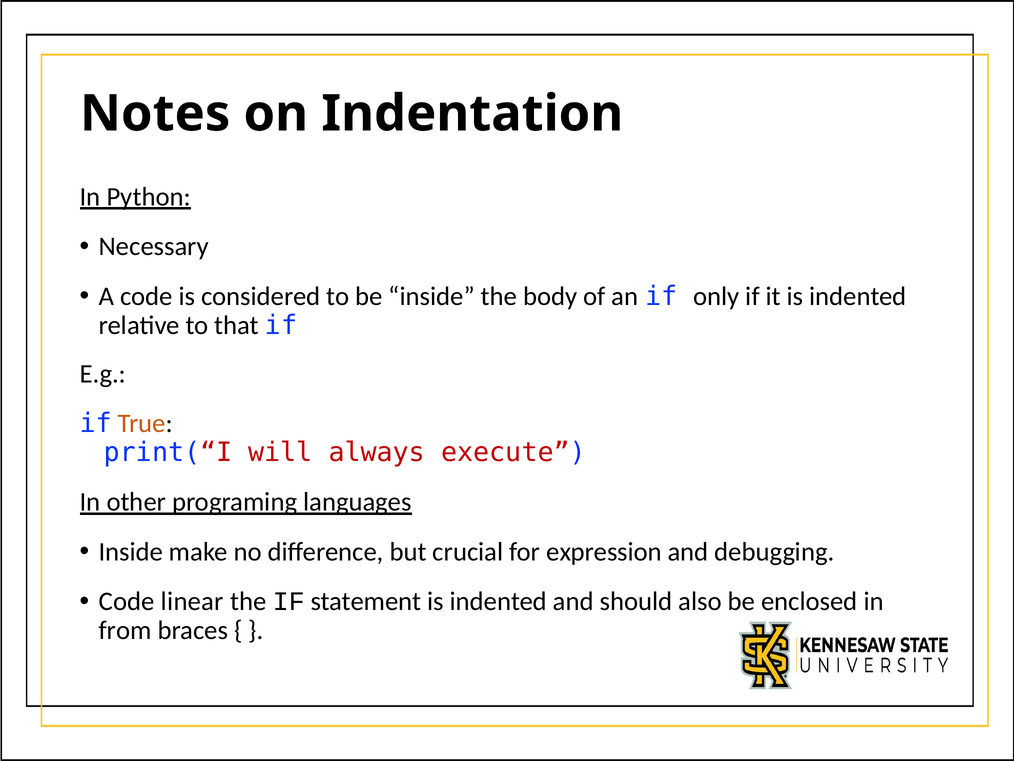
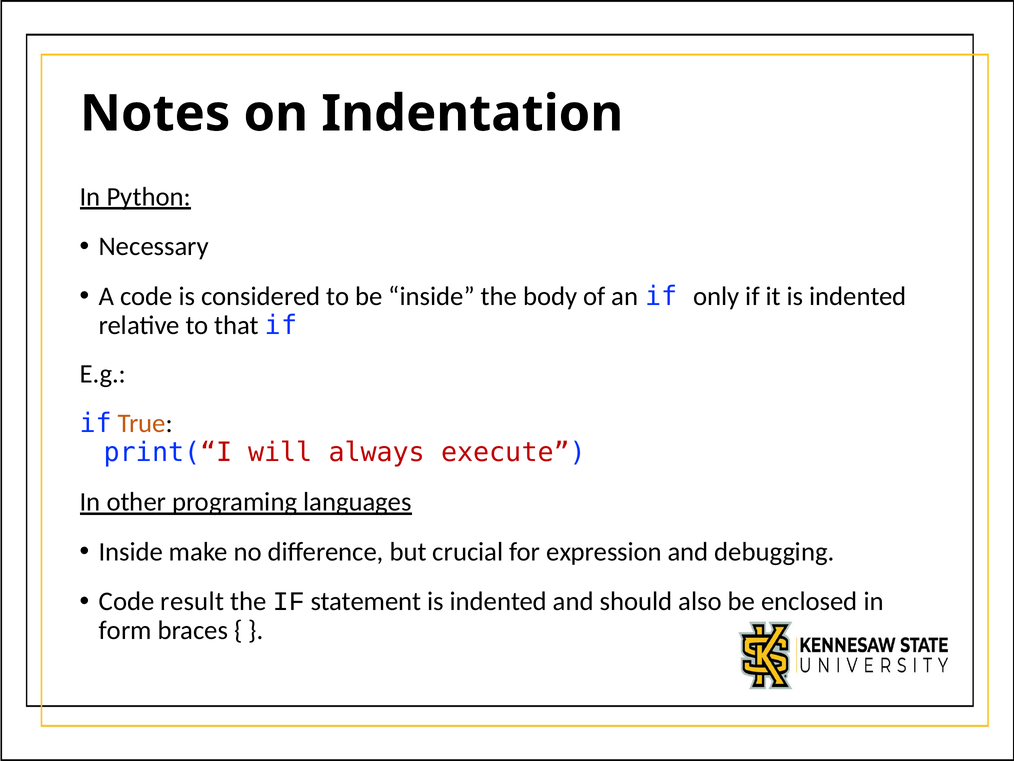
linear: linear -> result (192, 601)
from: from -> form (125, 630)
